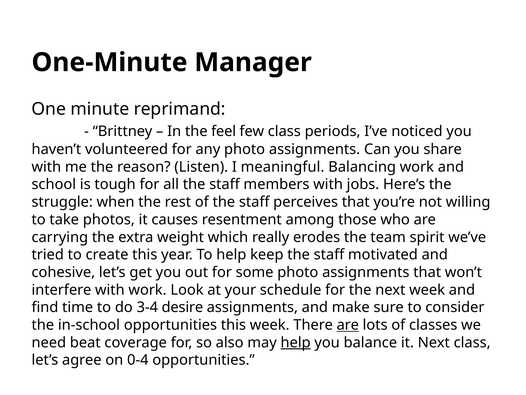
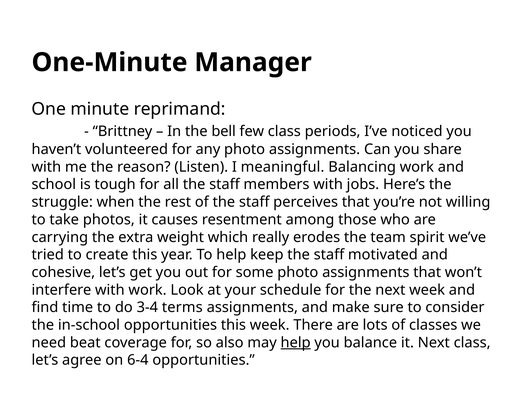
feel: feel -> bell (224, 131)
desire: desire -> terms (182, 307)
are underline: present -> none (348, 325)
0-4: 0-4 -> 6-4 (138, 360)
